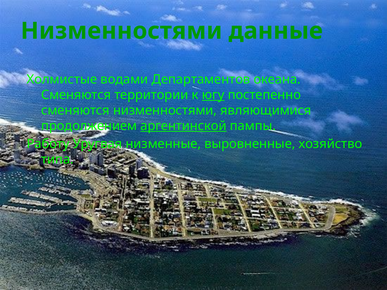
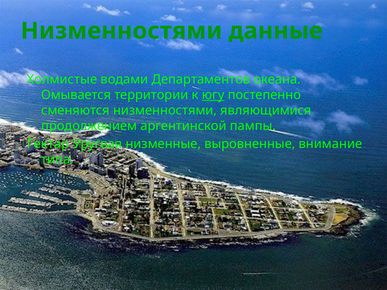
Сменяются: Сменяются -> Омывается (76, 95)
аргентинской underline: present -> none (183, 126)
Работу: Работу -> Гектар (48, 144)
хозяйство: хозяйство -> внимание (330, 144)
